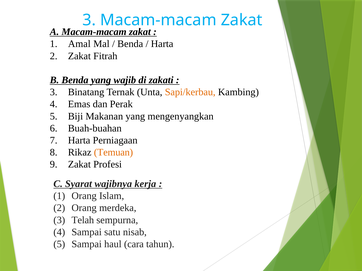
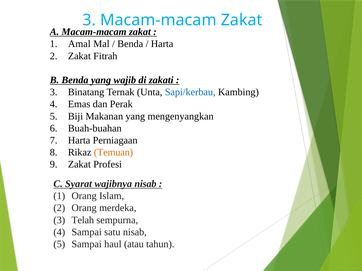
Sapi/kerbau colour: orange -> blue (190, 92)
wajibnya kerja: kerja -> nisab (145, 184)
cara: cara -> atau (134, 245)
